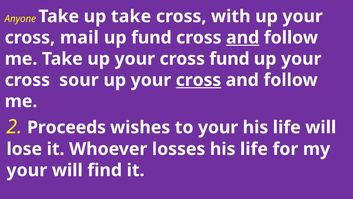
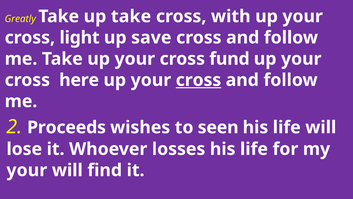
Anyone: Anyone -> Greatly (20, 19)
mail: mail -> light (80, 38)
up fund: fund -> save (151, 38)
and underline: present -> none (243, 38)
sour: sour -> here (79, 80)
to your: your -> seen (218, 127)
